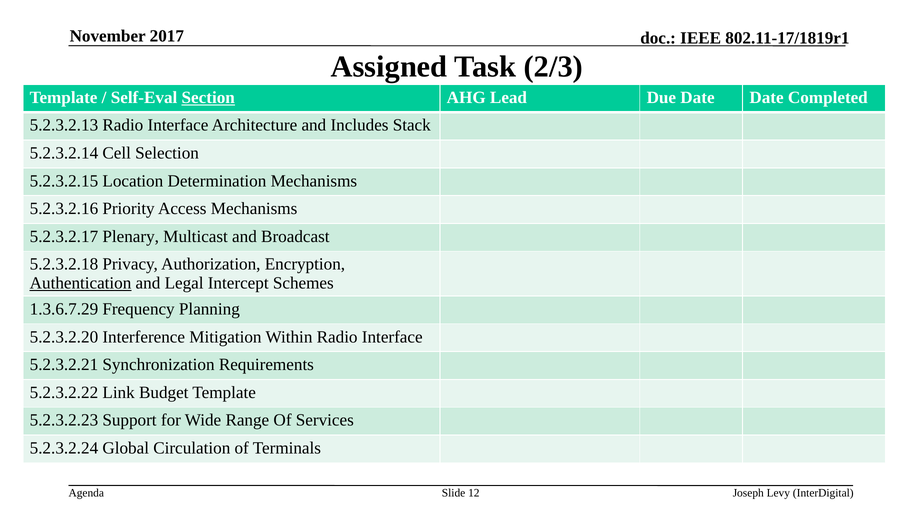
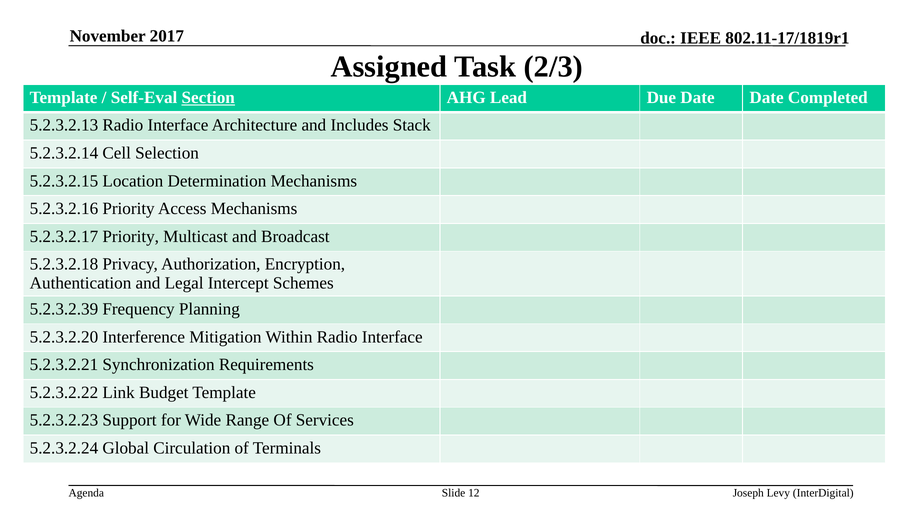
5.2.3.2.17 Plenary: Plenary -> Priority (131, 237)
Authentication underline: present -> none (81, 283)
1.3.6.7.29: 1.3.6.7.29 -> 5.2.3.2.39 (64, 309)
